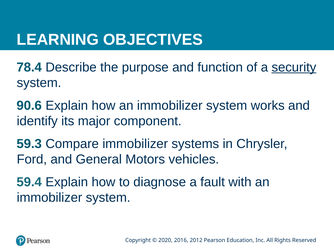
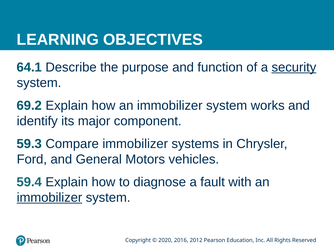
78.4: 78.4 -> 64.1 (29, 67)
90.6: 90.6 -> 69.2 (29, 105)
immobilizer underline: none -> present (49, 197)
